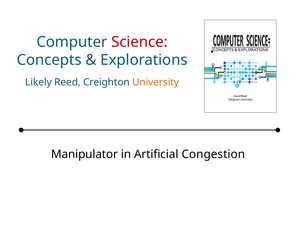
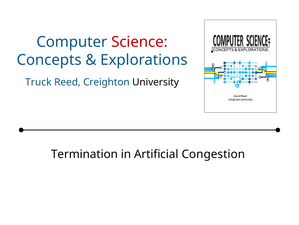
Likely: Likely -> Truck (38, 82)
University colour: orange -> black (156, 82)
Manipulator: Manipulator -> Termination (84, 154)
